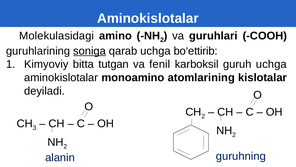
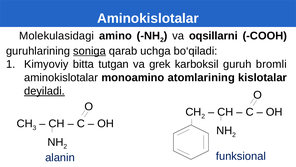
guruhlari: guruhlari -> oqsillarni (213, 36)
bo‘ettirib: bo‘ettirib -> bo‘qiladi (196, 51)
fenil: fenil -> grek (160, 64)
guruh uchga: uchga -> bromli (271, 64)
deyiladi underline: none -> present (44, 91)
guruhning: guruhning -> funksional (241, 156)
